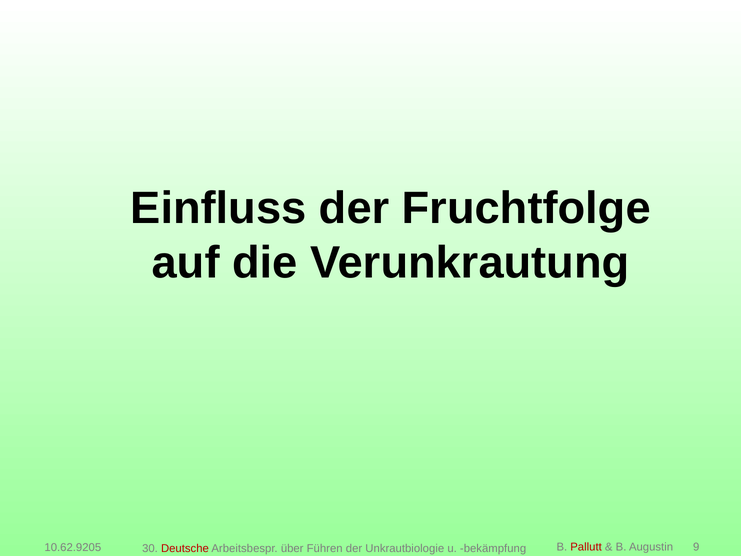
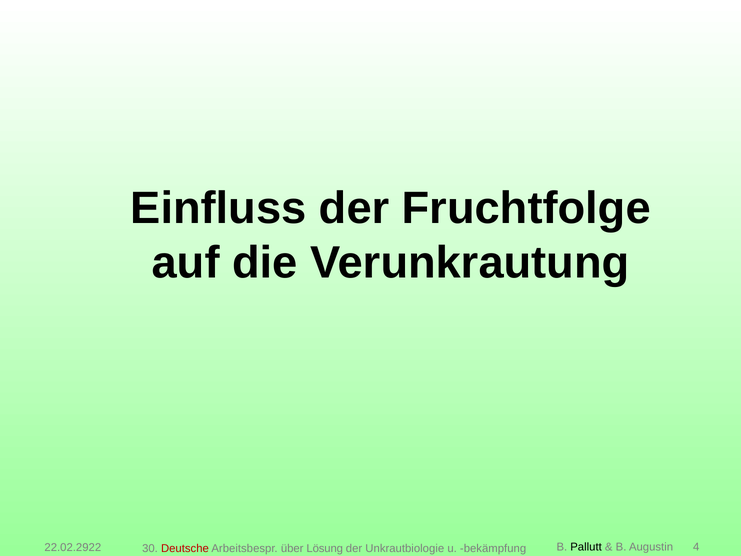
10.62.9205: 10.62.9205 -> 22.02.2922 (73, 547)
Pallutt colour: red -> black (586, 547)
9: 9 -> 4 (696, 547)
Führen: Führen -> Lösung (325, 548)
